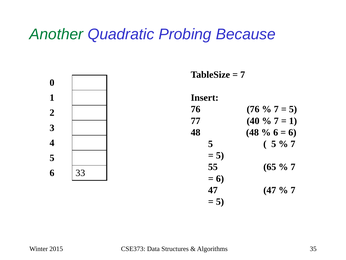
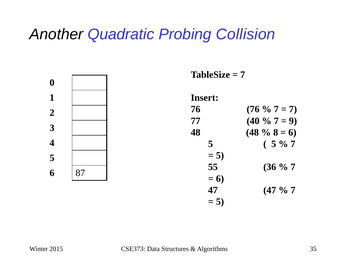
Another colour: green -> black (56, 34)
Because: Because -> Collision (246, 34)
5: 5 -> 7 (293, 109)
1: 1 -> 9 (293, 121)
6: 6 -> 8 (276, 132)
65: 65 -> 36 (270, 167)
33: 33 -> 87 (80, 173)
